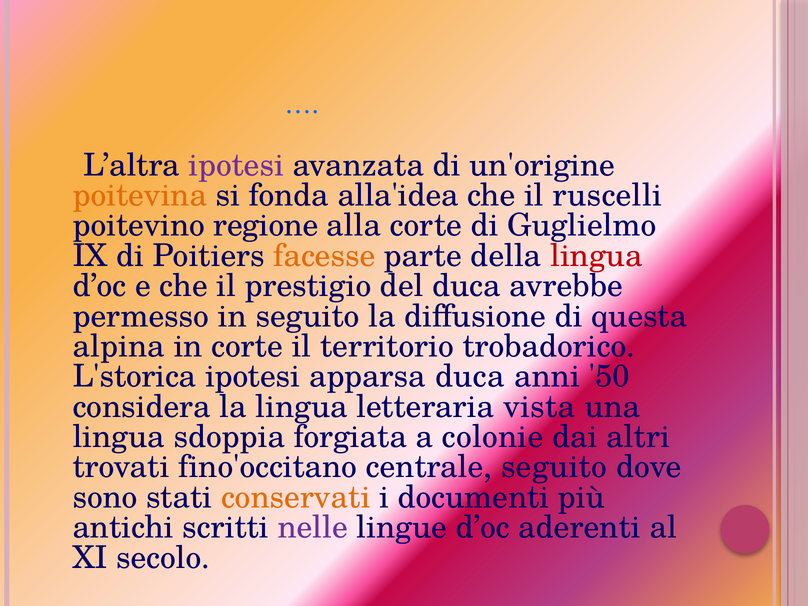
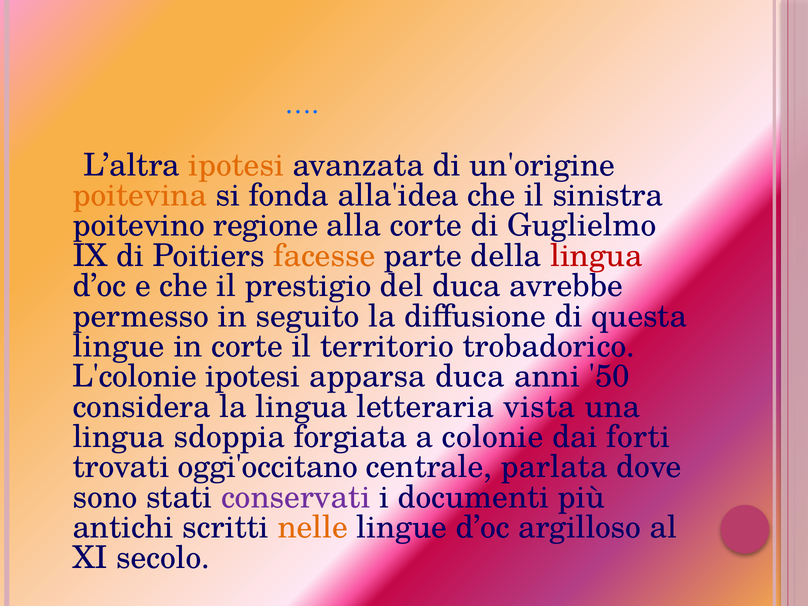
ipotesi colour: purple -> orange (236, 165)
ruscelli: ruscelli -> sinistra (608, 195)
alpina: alpina -> lingue (119, 346)
L'storica: L'storica -> L'colonie (135, 377)
altri: altri -> forti (638, 437)
fino'occitano: fino'occitano -> oggi'occitano (268, 467)
centrale seguito: seguito -> parlata (554, 467)
conservati colour: orange -> purple (296, 497)
nelle colour: purple -> orange (313, 527)
aderenti: aderenti -> argilloso (580, 527)
